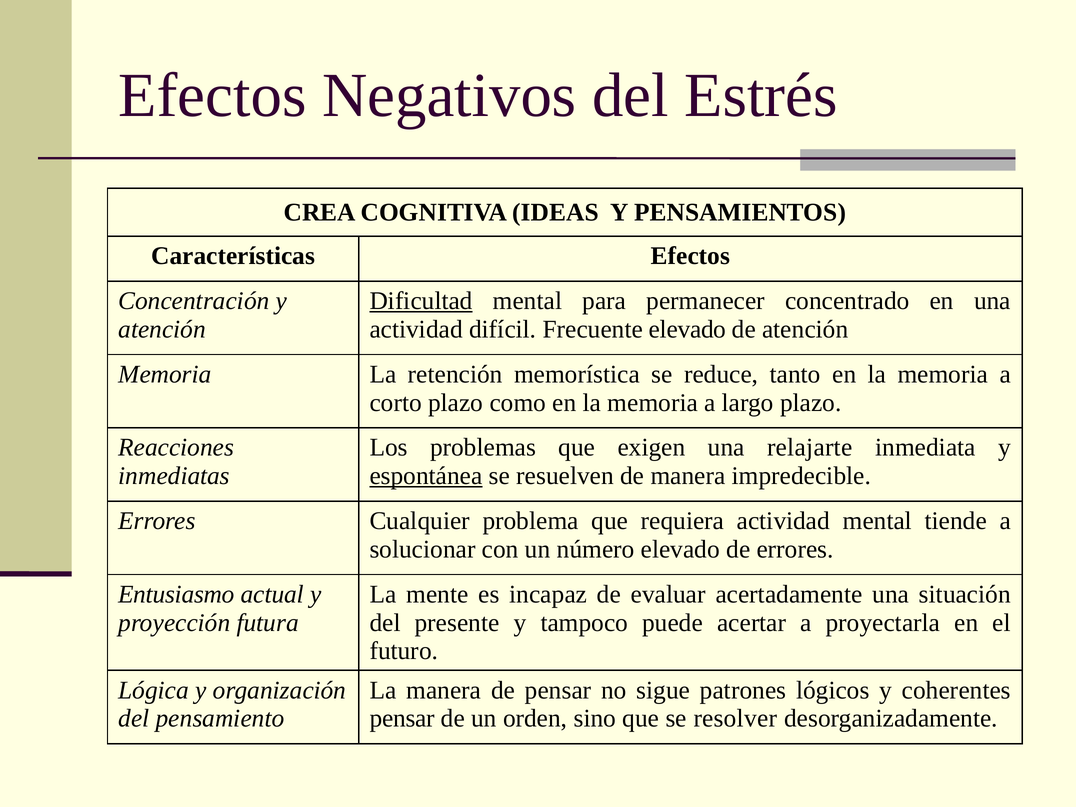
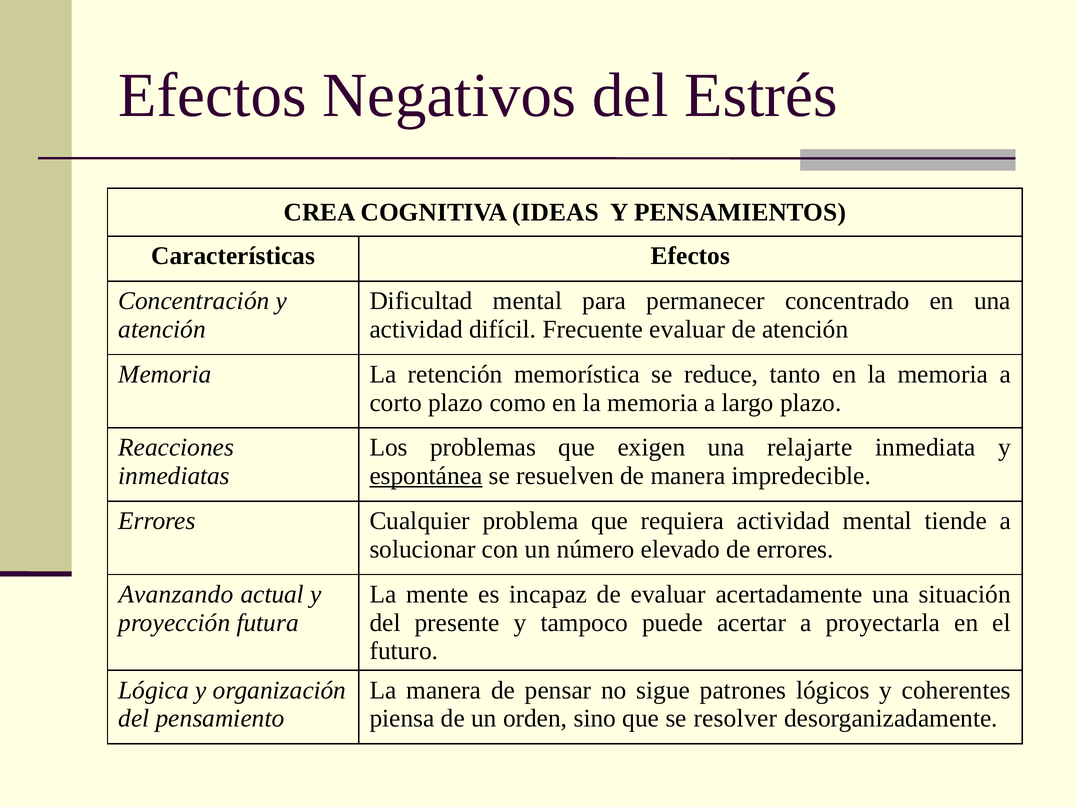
Dificultad underline: present -> none (421, 301)
Frecuente elevado: elevado -> evaluar (687, 329)
Entusiasmo: Entusiasmo -> Avanzando (176, 594)
pensar: pensar -> piensa (402, 719)
